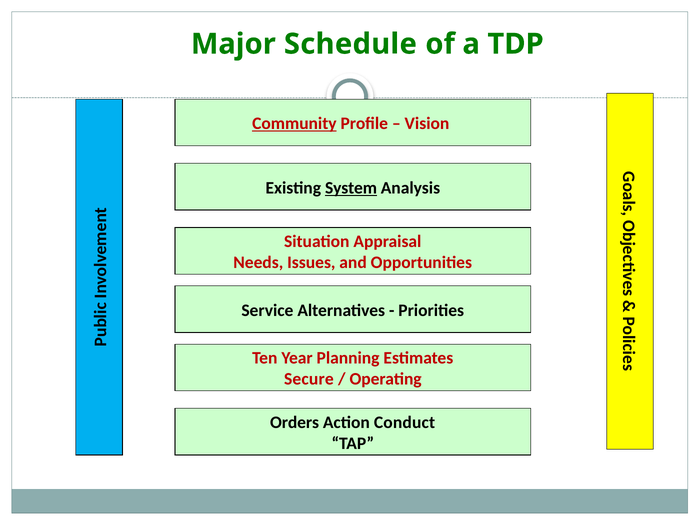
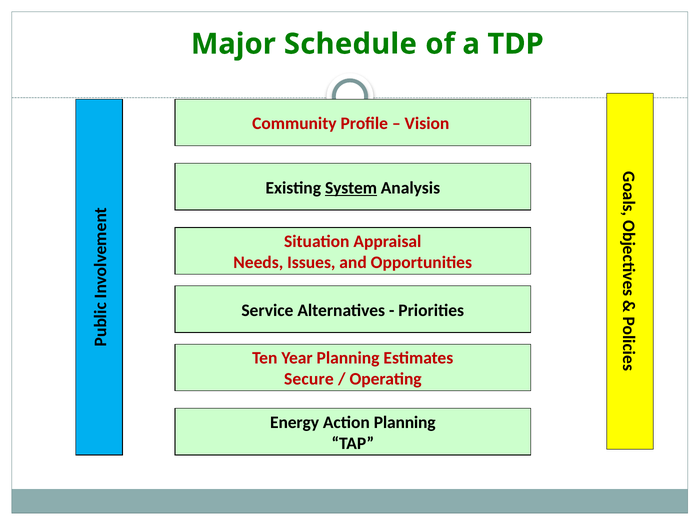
Community underline: present -> none (294, 124)
Orders: Orders -> Energy (295, 422)
Action Conduct: Conduct -> Planning (405, 422)
